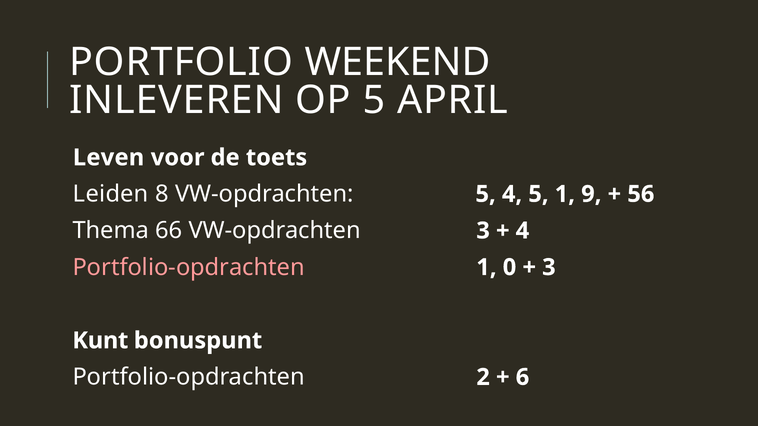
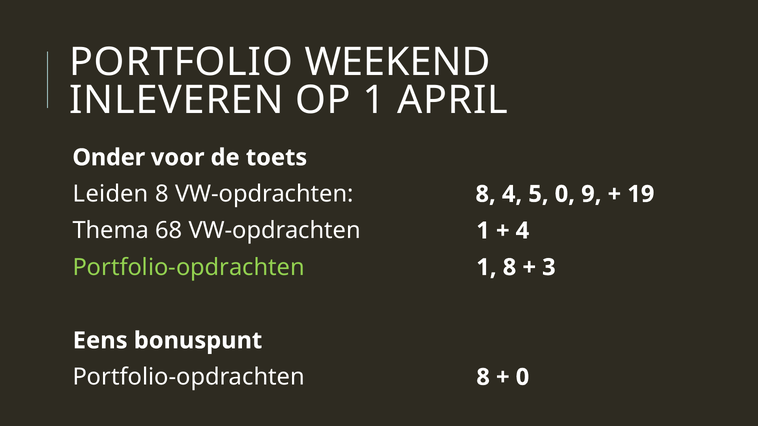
OP 5: 5 -> 1 (374, 100)
Leven: Leven -> Onder (109, 158)
VW-opdrachten 5: 5 -> 8 (486, 194)
5 1: 1 -> 0 (565, 194)
56: 56 -> 19 (641, 194)
66: 66 -> 68 (169, 231)
VW-opdrachten 3: 3 -> 1 (483, 231)
Portfolio-opdrachten colour: pink -> light green (189, 268)
1 0: 0 -> 8 (510, 268)
Kunt: Kunt -> Eens (100, 341)
Portfolio-opdrachten 2: 2 -> 8 (483, 377)
6: 6 -> 0 (522, 377)
